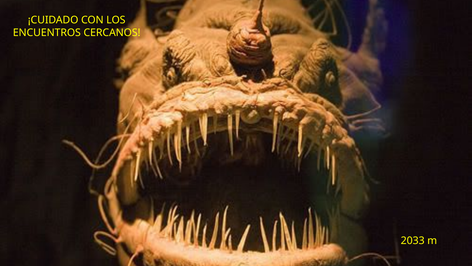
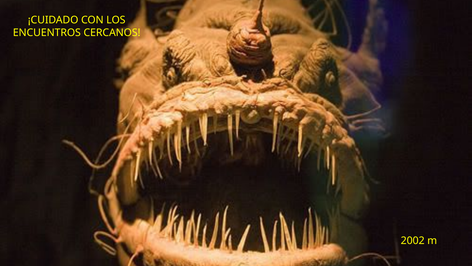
2033: 2033 -> 2002 (413, 240)
